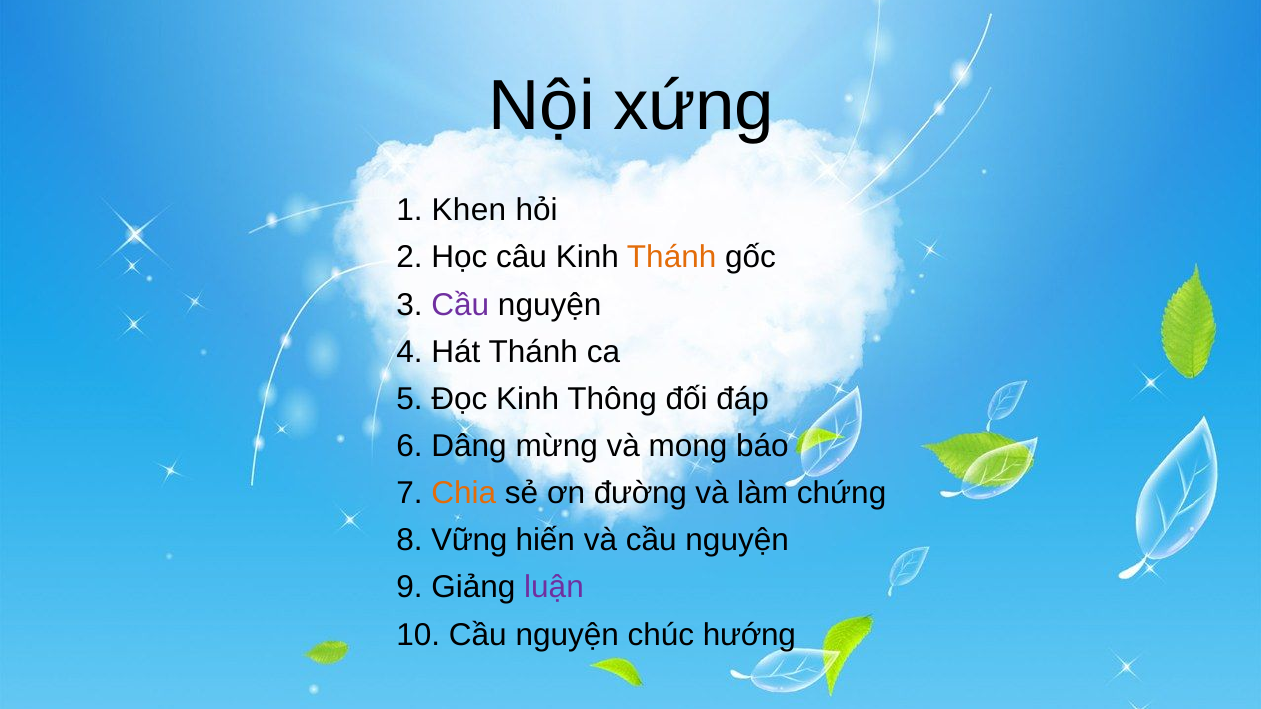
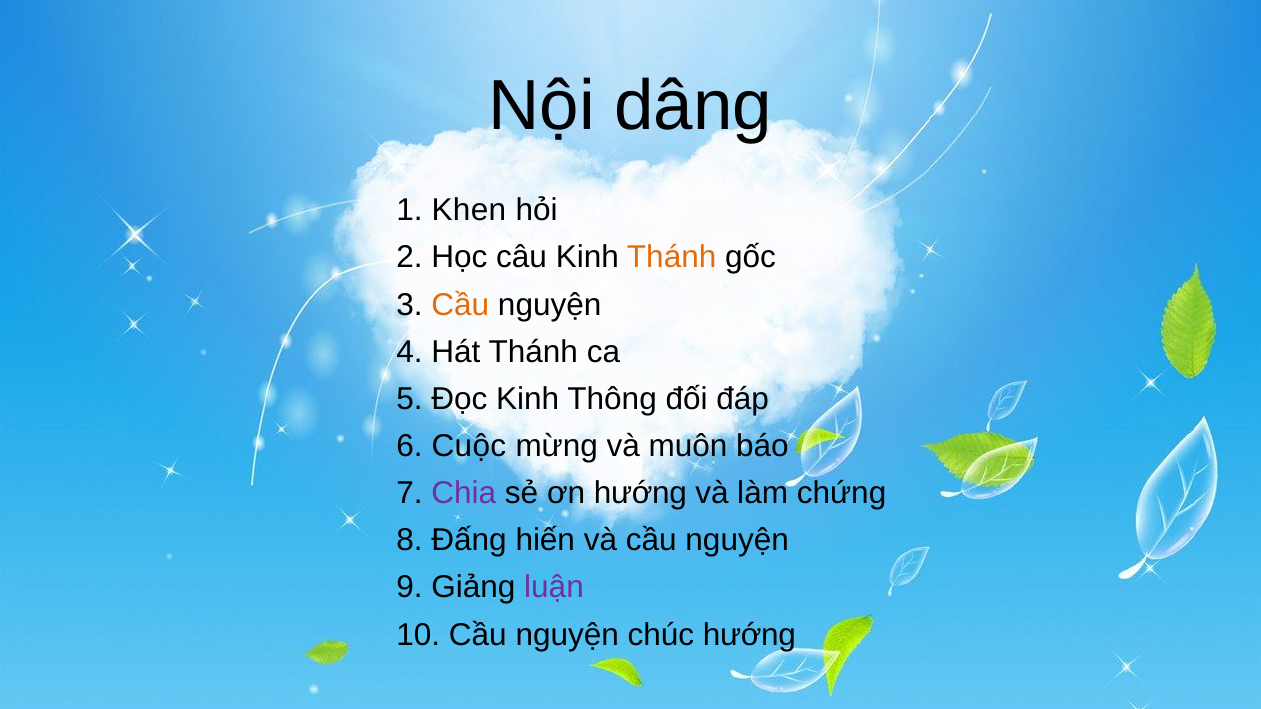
xứng: xứng -> dâng (693, 106)
Cầu colour: purple -> orange (460, 305)
Dâng: Dâng -> Cuộc (469, 446)
mong: mong -> muôn (688, 446)
Chia colour: orange -> purple (464, 493)
ơn đường: đường -> hướng (640, 493)
Vững: Vững -> Đấng (469, 541)
